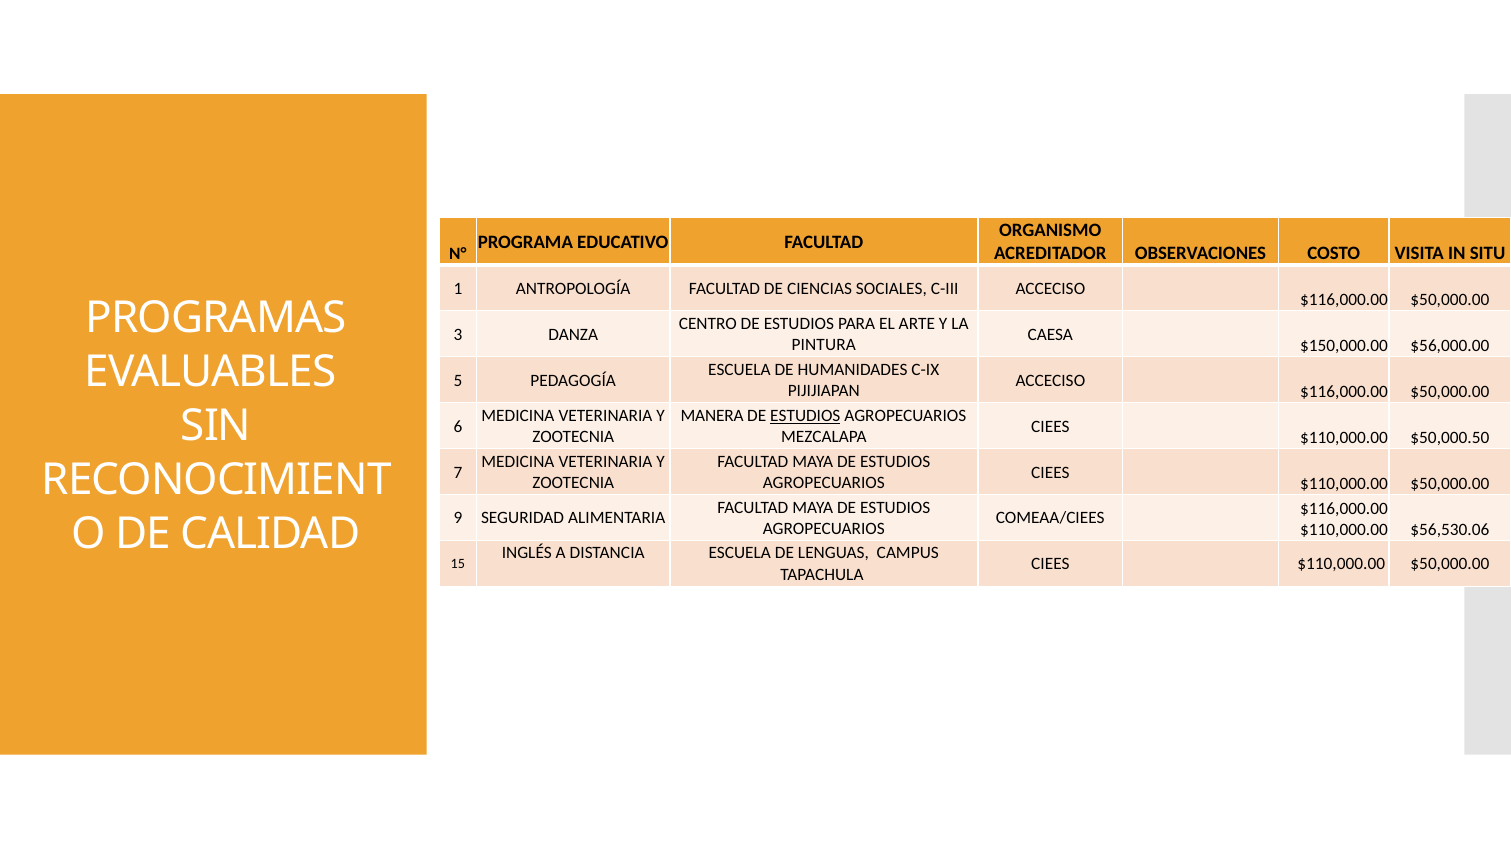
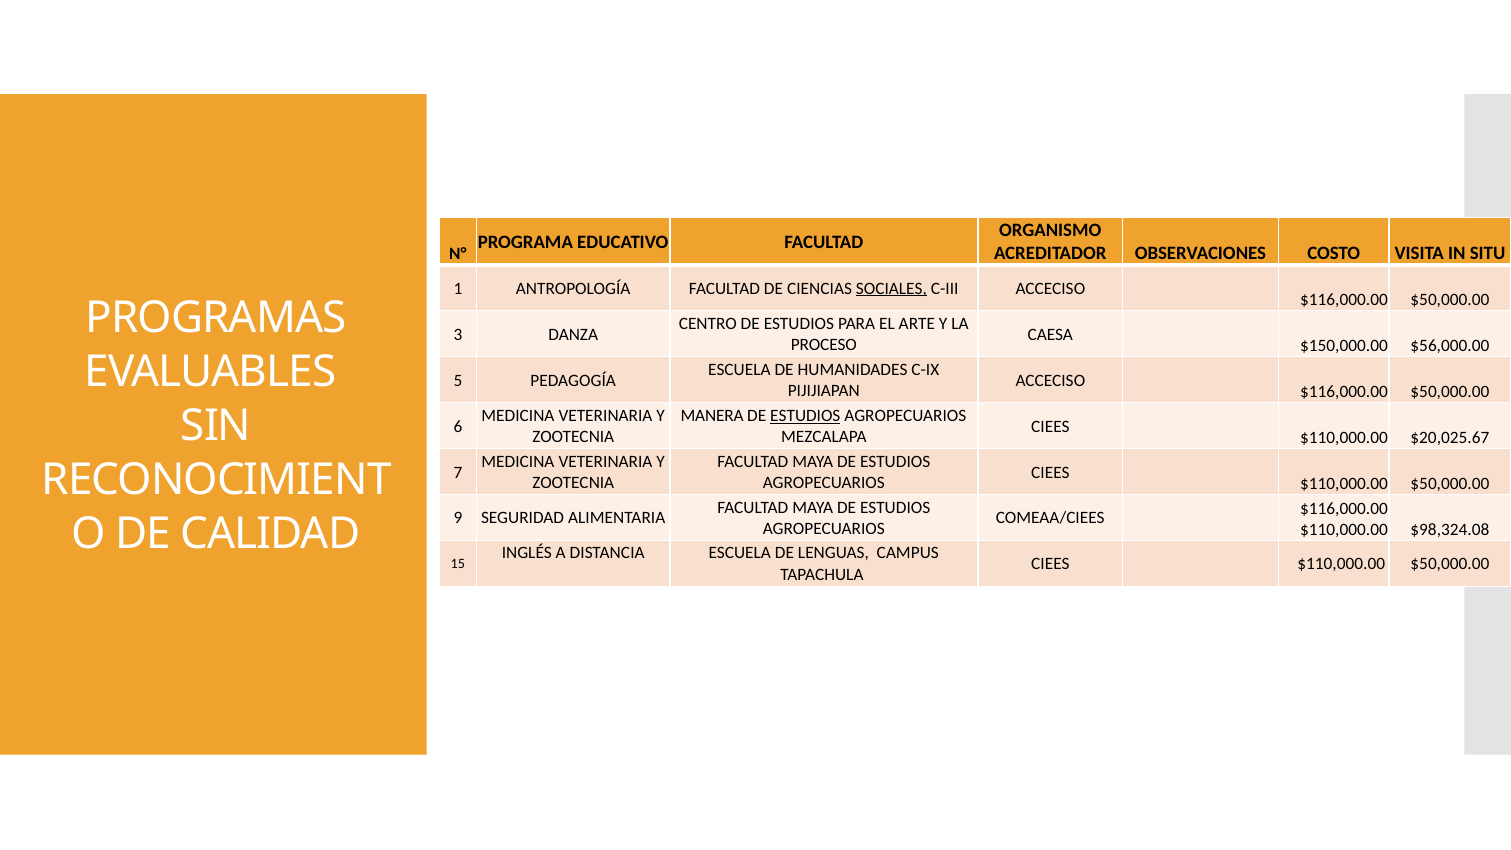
SOCIALES underline: none -> present (891, 288)
PINTURA: PINTURA -> PROCESO (824, 345)
$50,000.50: $50,000.50 -> $20,025.67 (1450, 438)
$56,530.06: $56,530.06 -> $98,324.08 (1450, 530)
